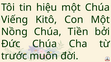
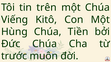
hiệu: hiệu -> trên (47, 8)
Nồng: Nồng -> Hùng (14, 32)
